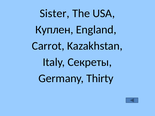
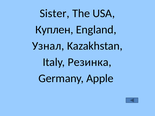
Carrot: Carrot -> Узнал (48, 46)
Секреты: Секреты -> Резинка (90, 62)
Thirty: Thirty -> Apple (100, 79)
